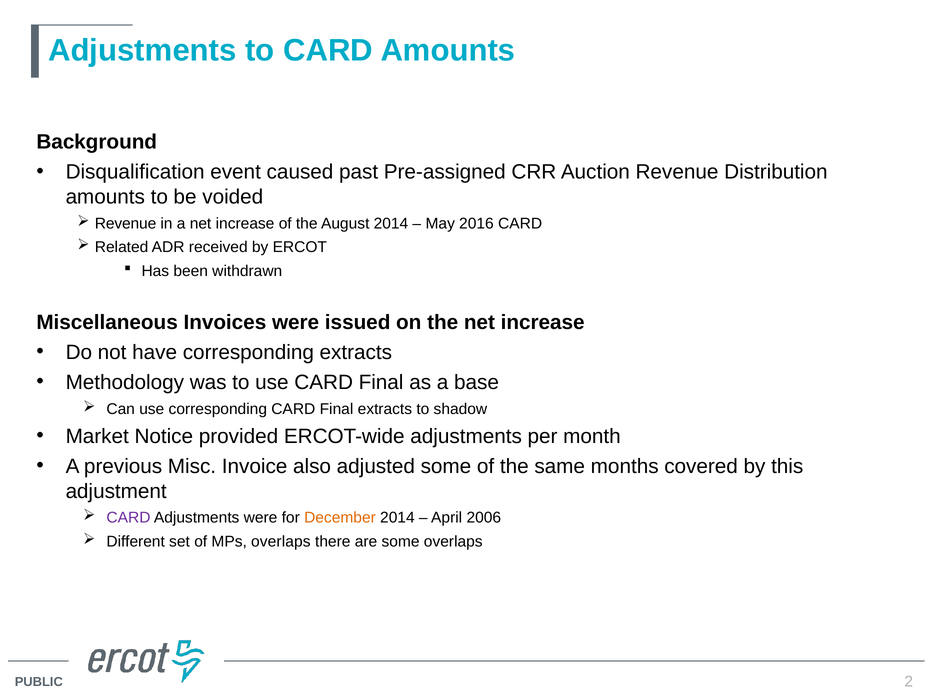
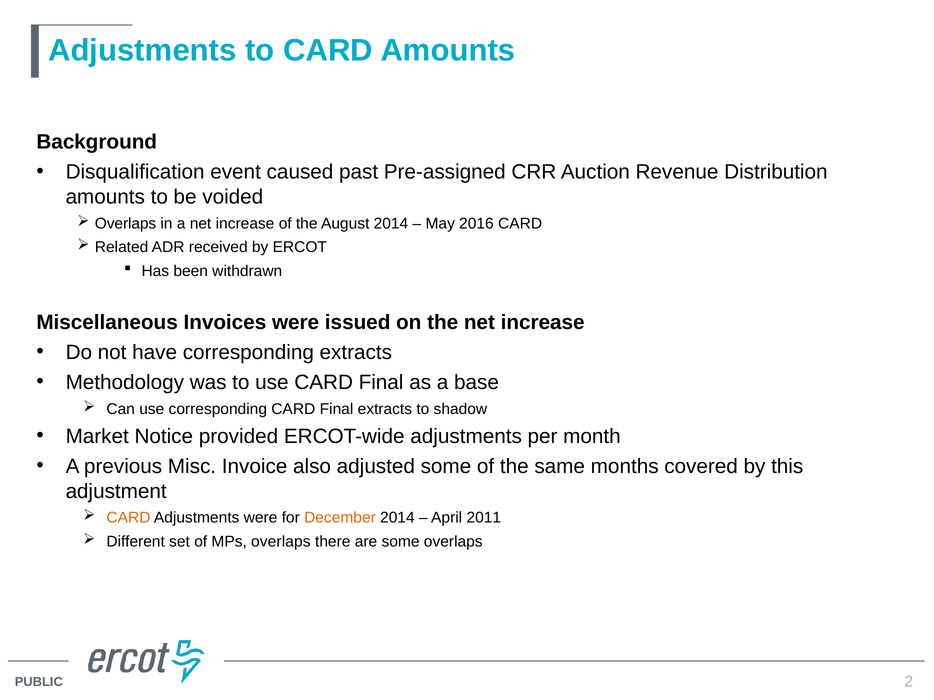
Revenue: Revenue -> Overlaps (126, 224)
CARD colour: purple -> orange (129, 518)
2006: 2006 -> 2011 (484, 518)
